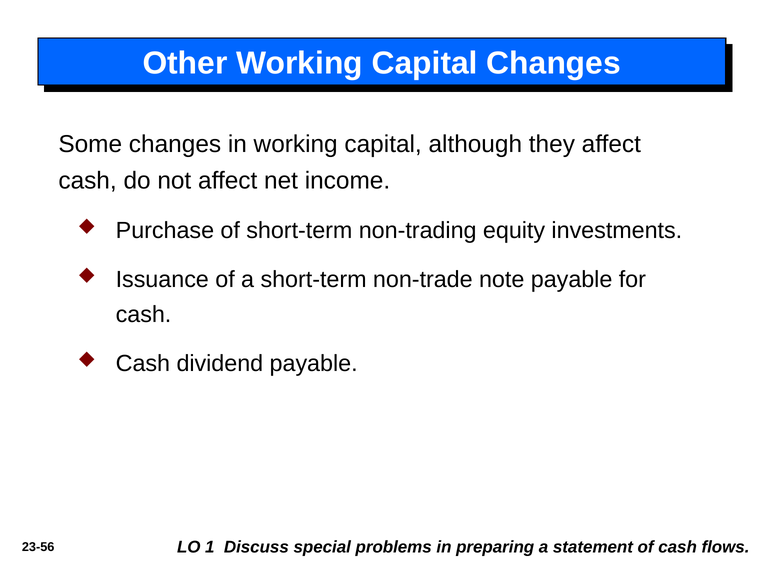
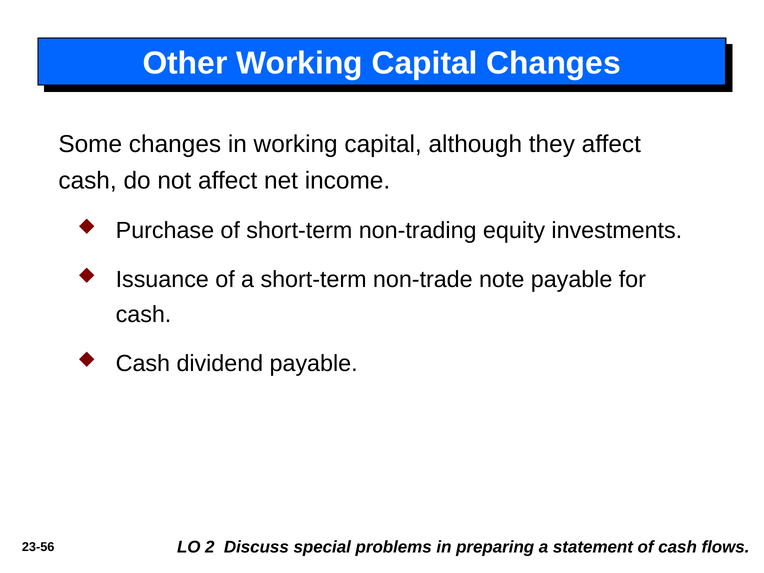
1: 1 -> 2 (210, 547)
